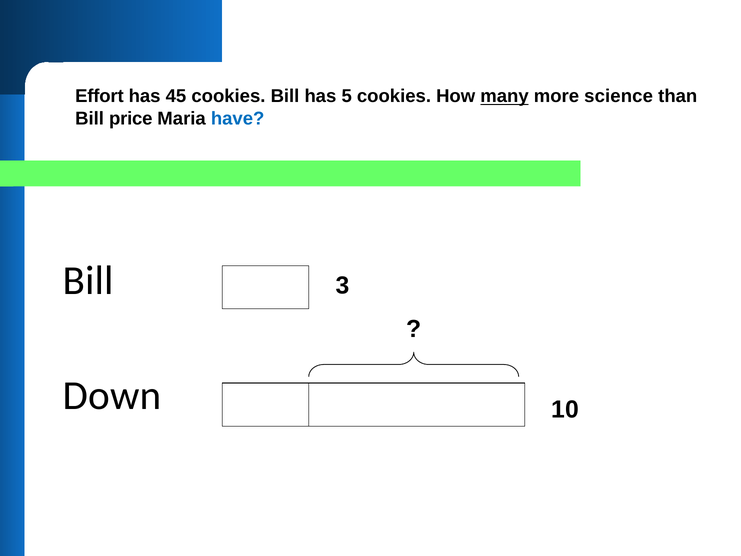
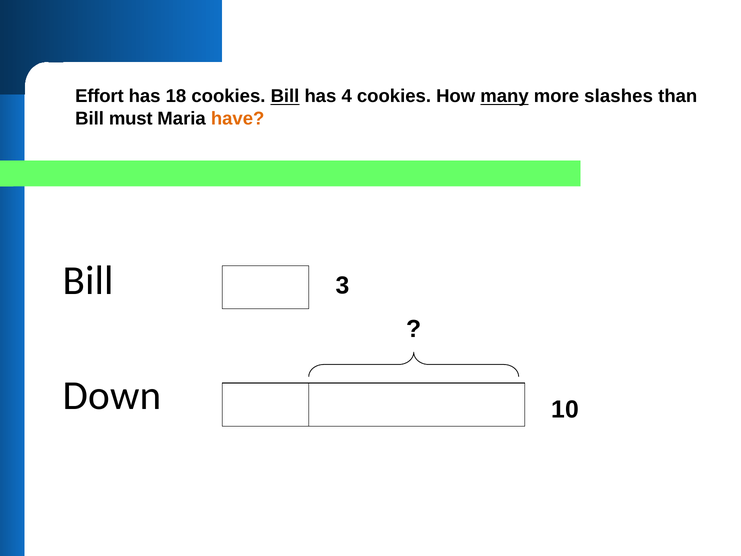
45: 45 -> 18 (176, 96)
Bill underline: none -> present (285, 96)
5: 5 -> 4 (347, 96)
science: science -> slashes (619, 96)
price: price -> must (131, 119)
have colour: blue -> orange (238, 119)
